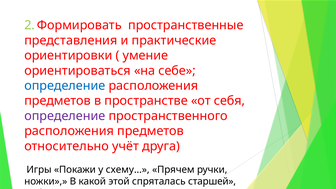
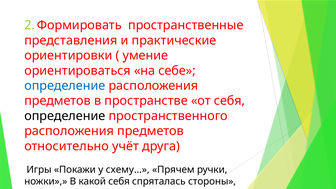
определение colour: purple -> black (65, 116)
какой этой: этой -> себя (119, 181)
старшей: старшей -> стороны (212, 181)
